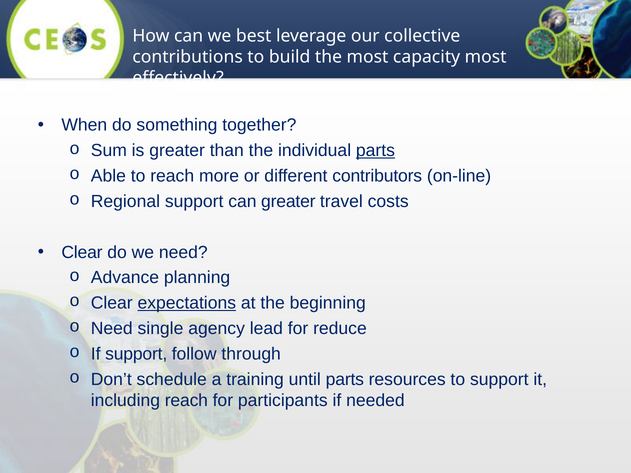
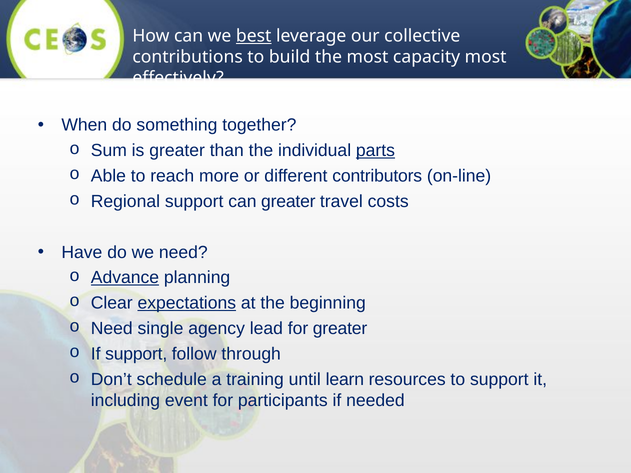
best underline: none -> present (254, 36)
Clear: Clear -> Have (82, 252)
Advance underline: none -> present (125, 278)
for reduce: reduce -> greater (340, 329)
until parts: parts -> learn (345, 379)
including reach: reach -> event (186, 400)
